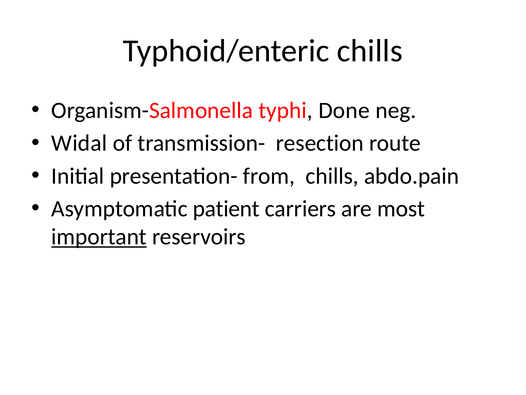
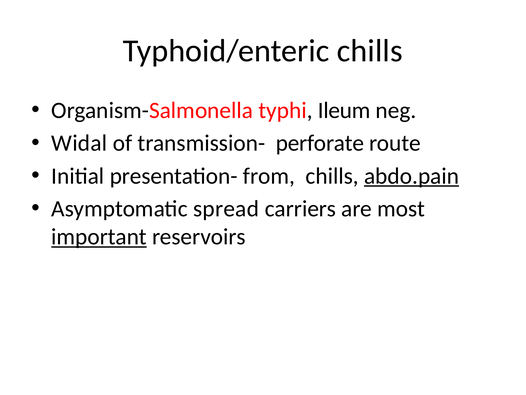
Done: Done -> Ileum (344, 110)
resection: resection -> perforate (320, 143)
abdo.pain underline: none -> present (412, 176)
patient: patient -> spread (226, 209)
